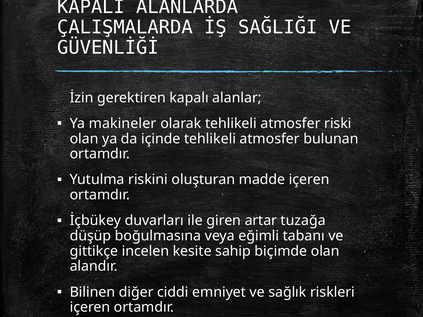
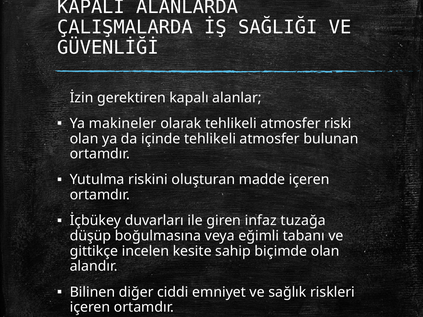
artar: artar -> infaz (261, 221)
